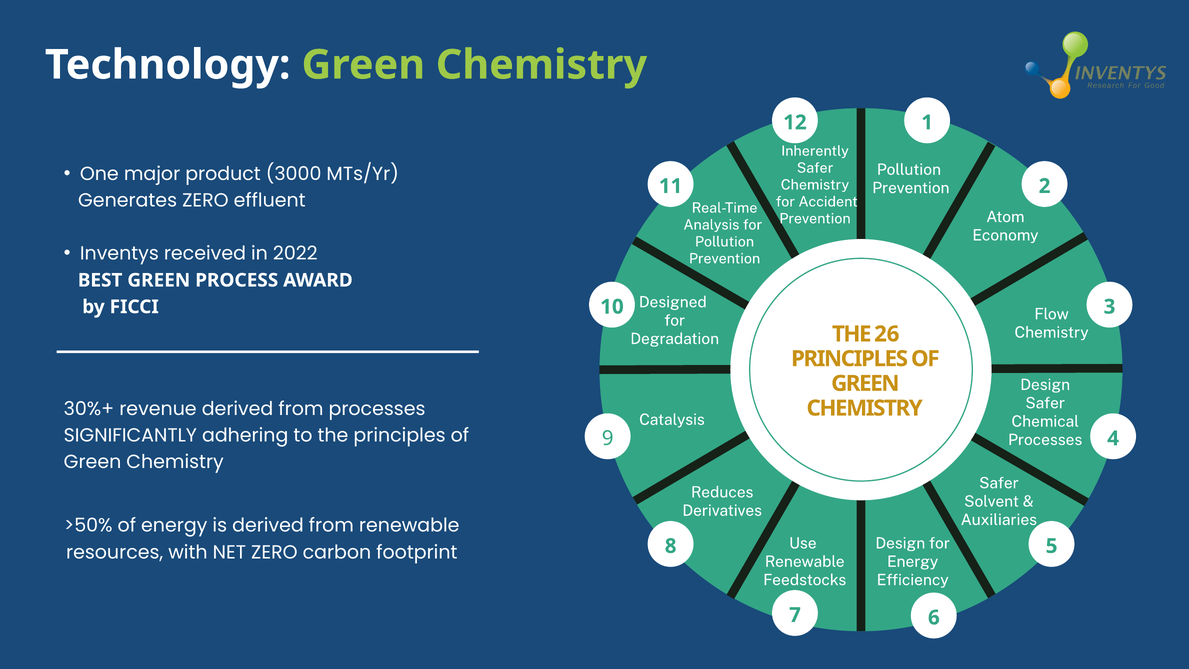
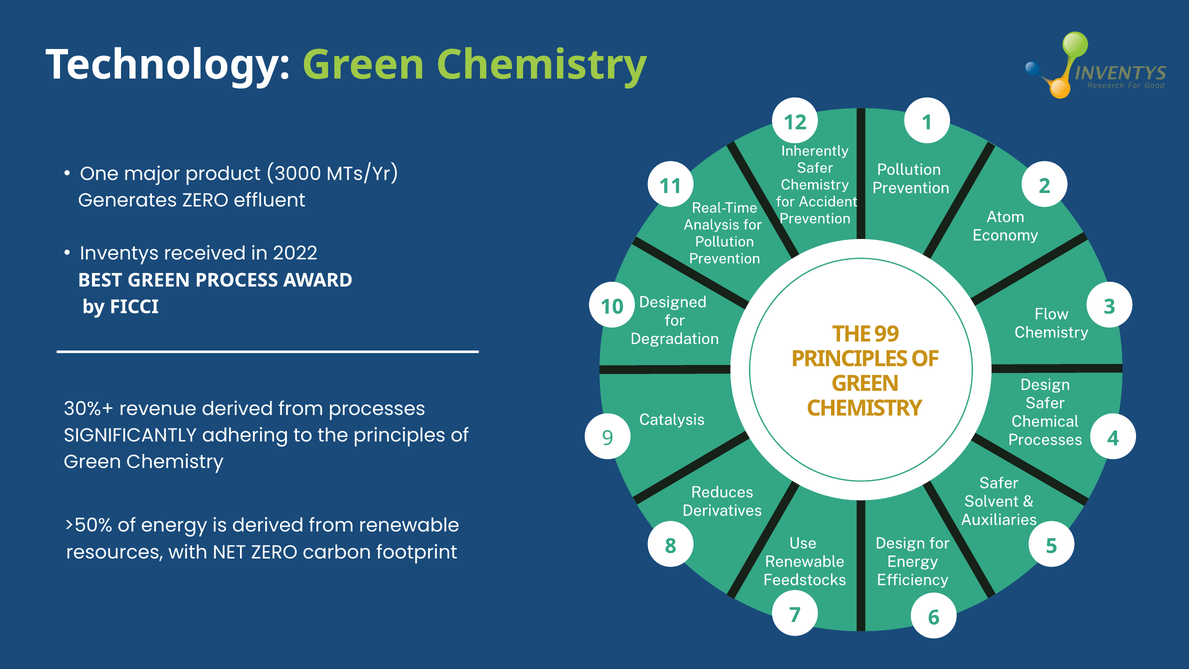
26: 26 -> 99 (887, 334)
